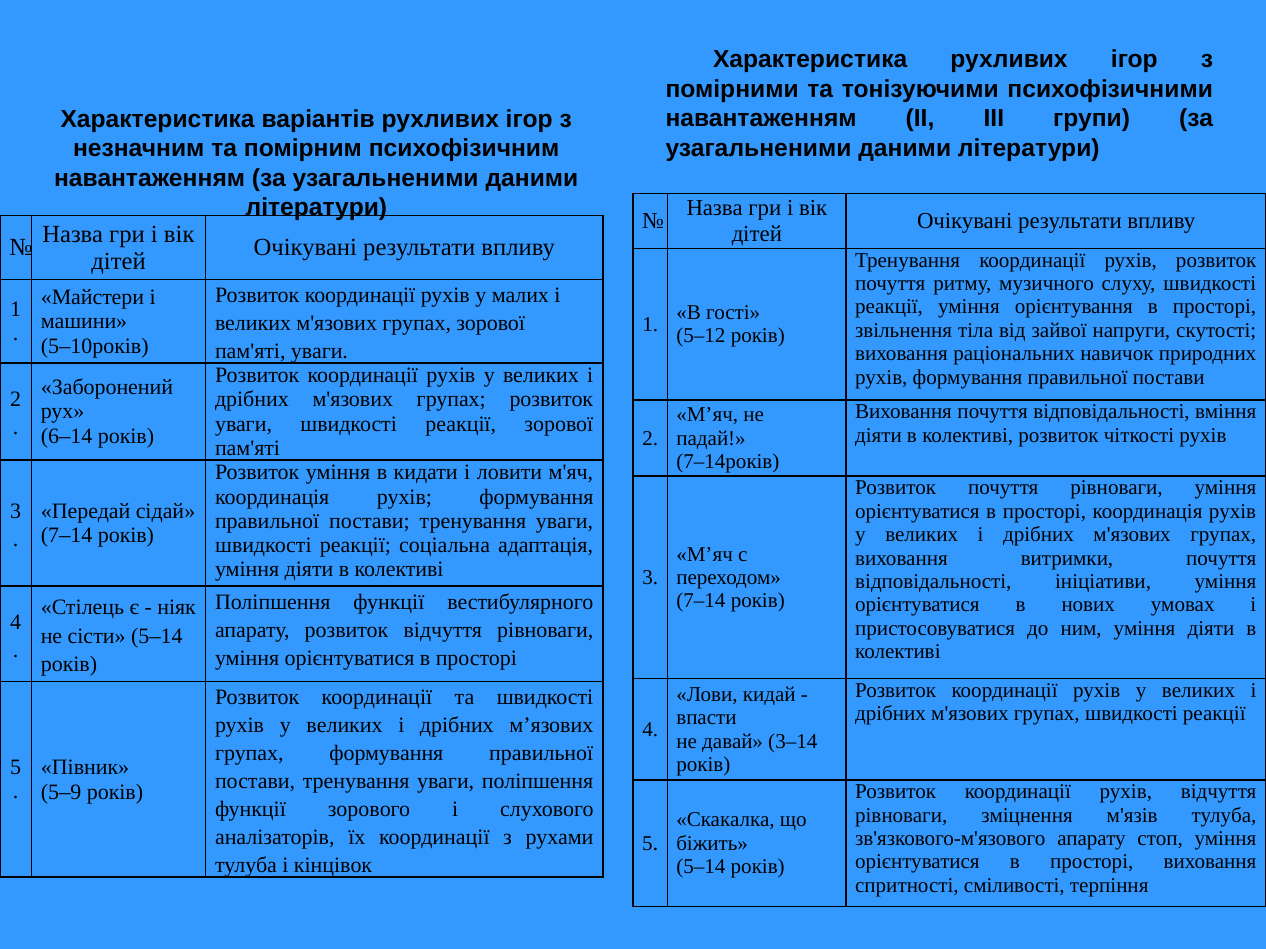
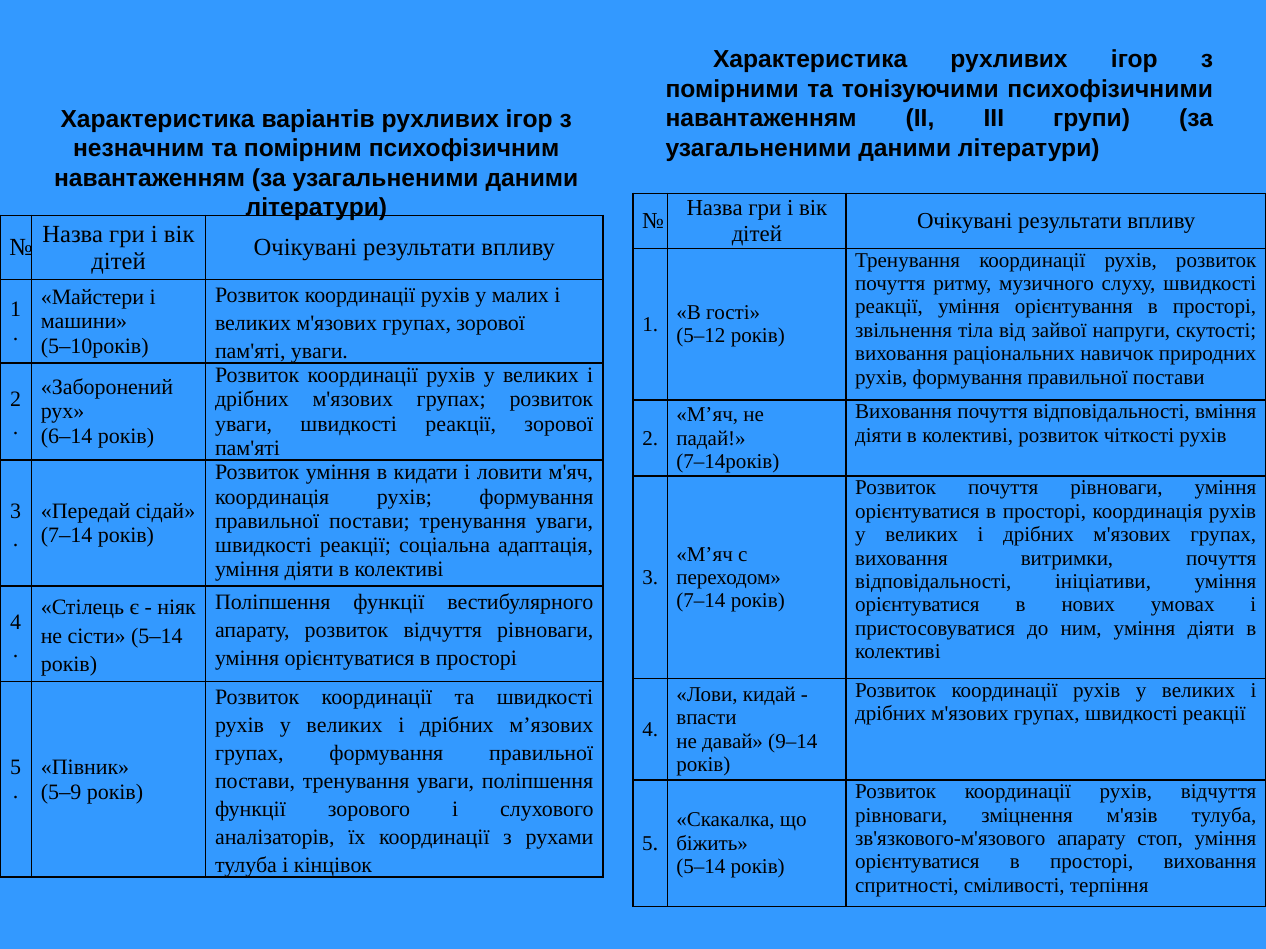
3–14: 3–14 -> 9–14 (793, 741)
